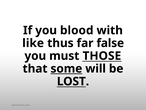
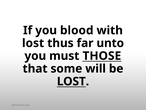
like: like -> lost (33, 43)
false: false -> unto (110, 43)
some underline: present -> none (66, 68)
